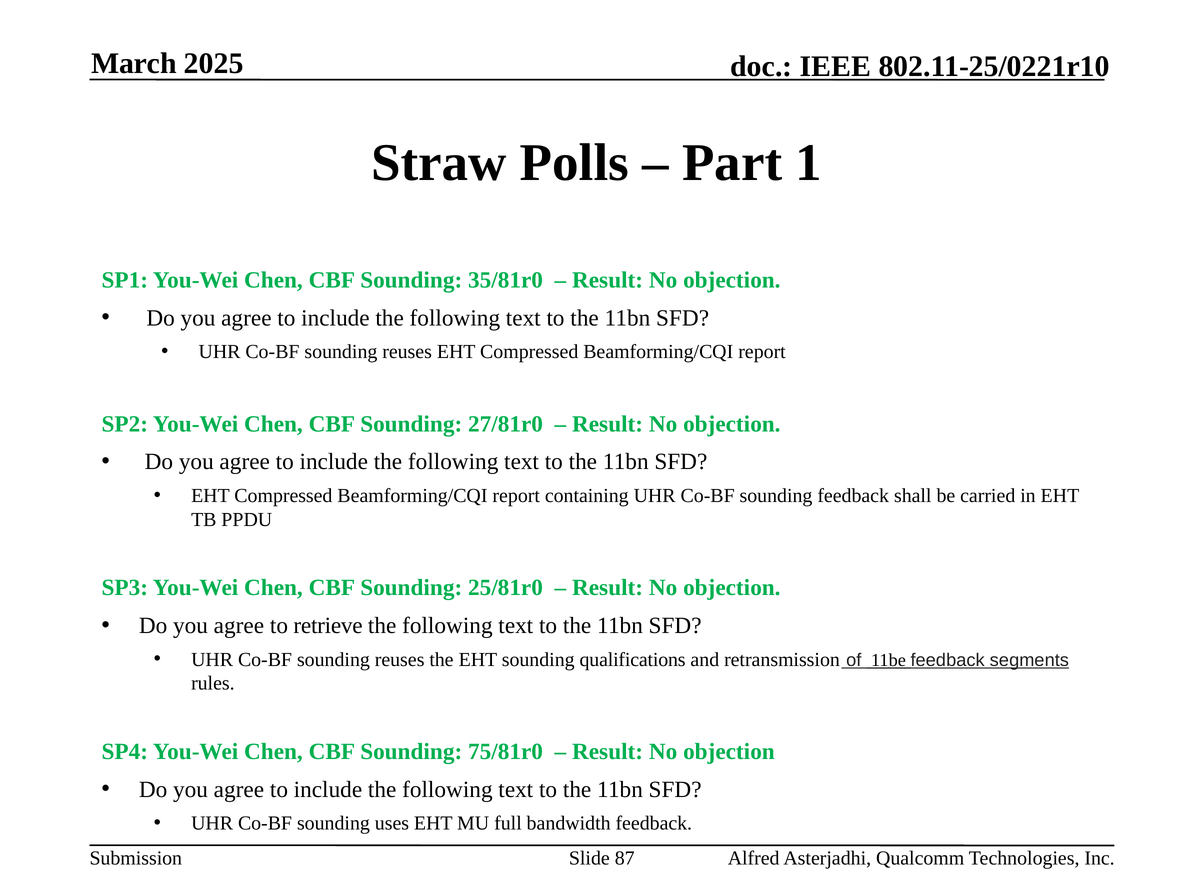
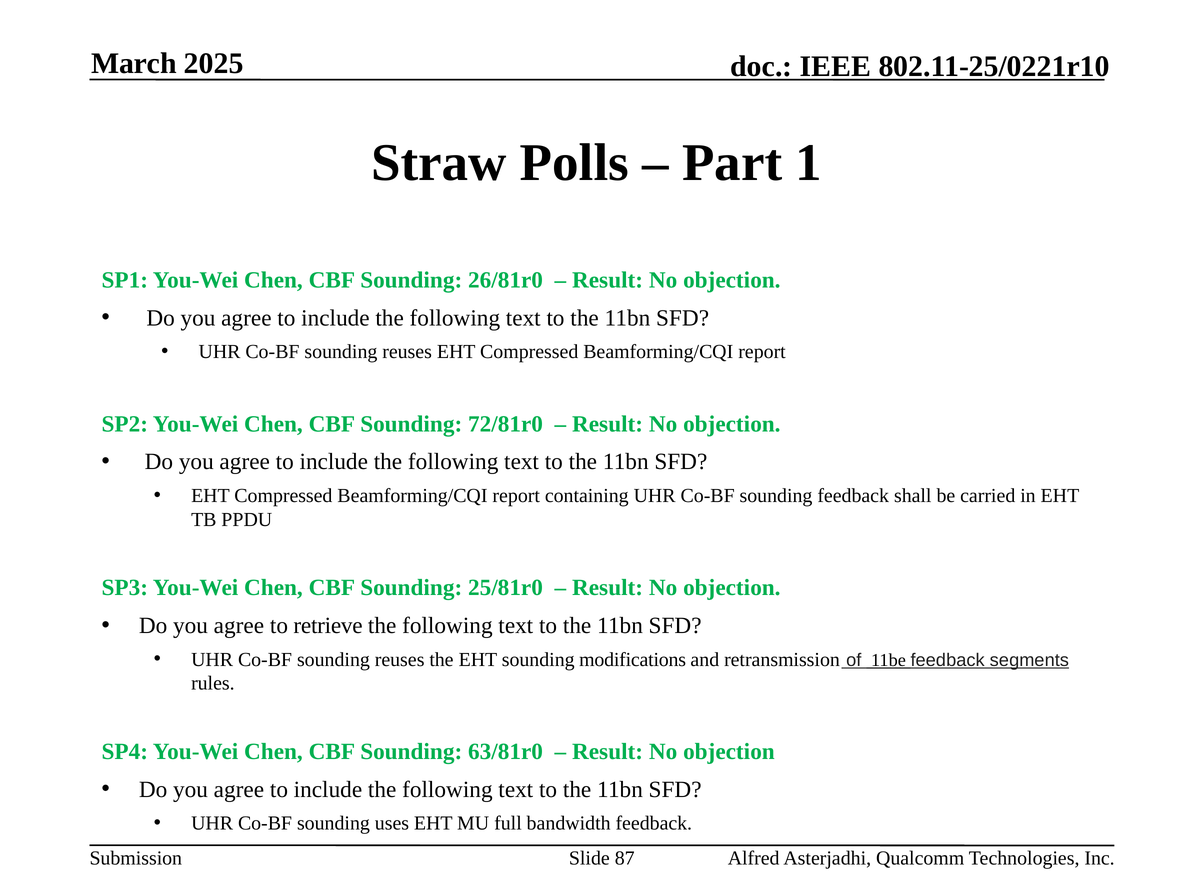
35/81r0: 35/81r0 -> 26/81r0 (506, 280)
27/81r0: 27/81r0 -> 72/81r0 (506, 424)
qualifications: qualifications -> modifications (633, 660)
75/81r0: 75/81r0 -> 63/81r0 (506, 752)
